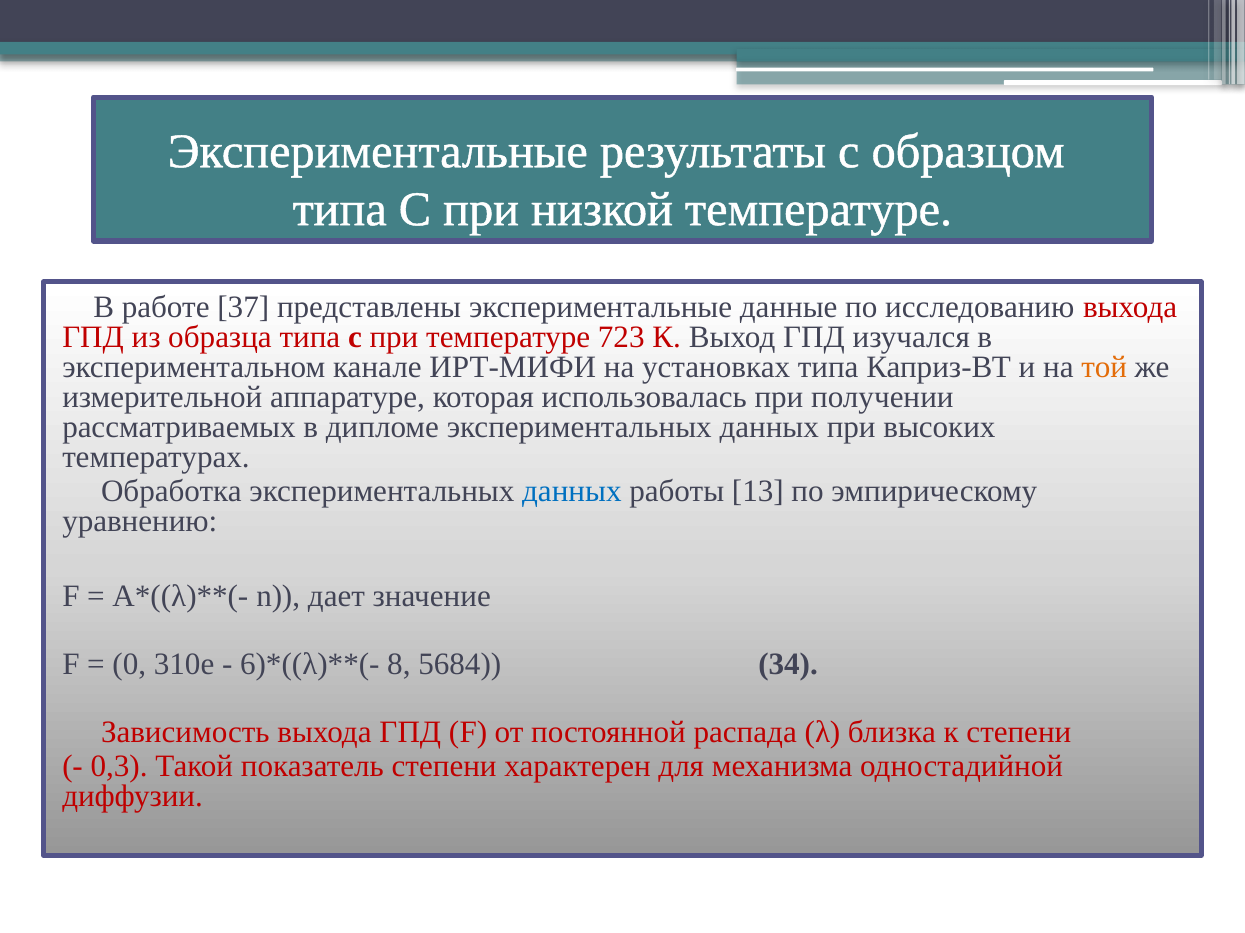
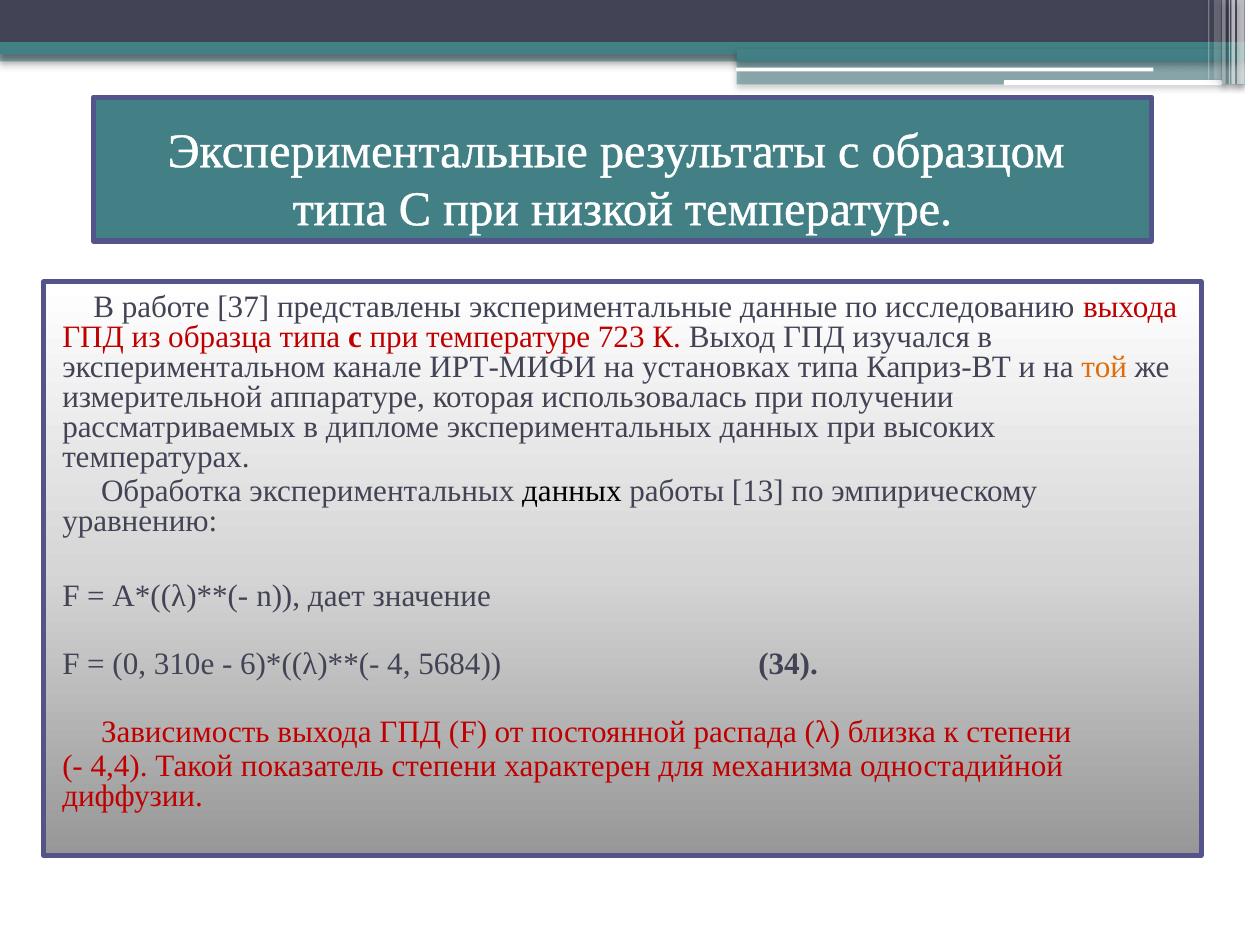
данных colour: blue -> black (572, 491)
8: 8 -> 4 (399, 665)
0,3: 0,3 -> 4,4 (119, 767)
